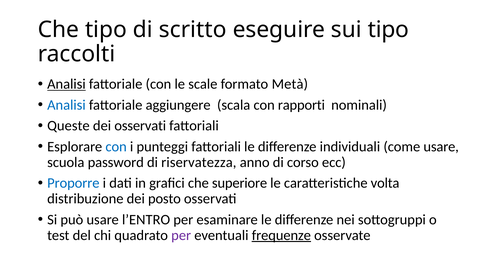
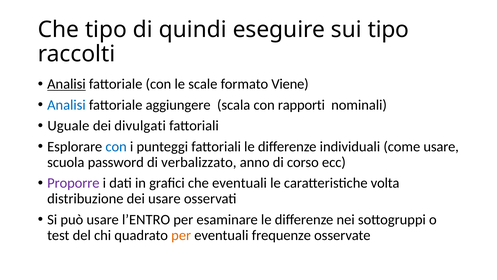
scritto: scritto -> quindi (193, 29)
Metà: Metà -> Viene (290, 84)
Queste: Queste -> Uguale (68, 126)
dei osservati: osservati -> divulgati (140, 126)
riservatezza: riservatezza -> verbalizzato (199, 162)
Proporre colour: blue -> purple (73, 183)
che superiore: superiore -> eventuali (240, 183)
dei posto: posto -> usare (164, 198)
per colour: purple -> orange (181, 235)
frequenze underline: present -> none (281, 235)
